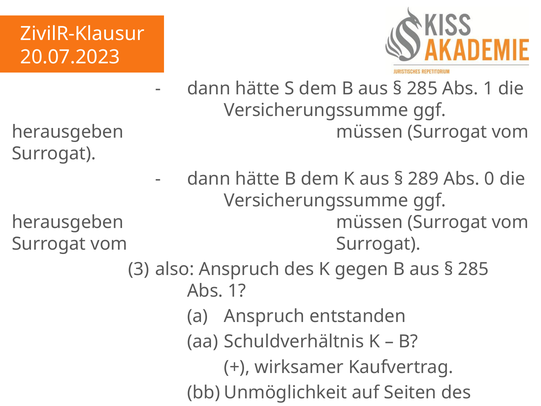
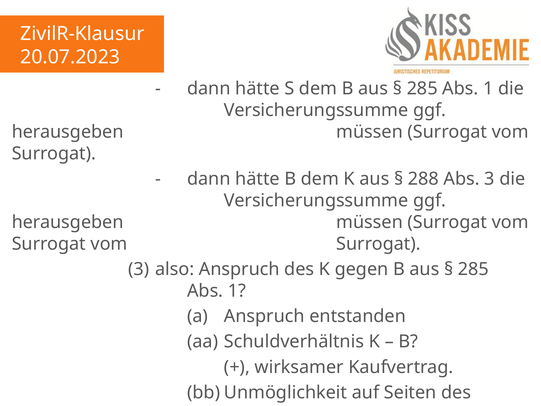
289: 289 -> 288 (423, 179)
Abs 0: 0 -> 3 (489, 179)
